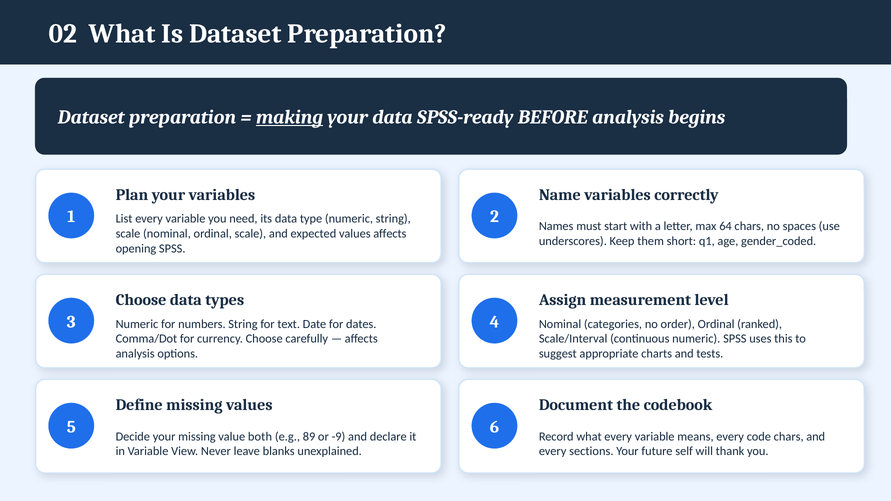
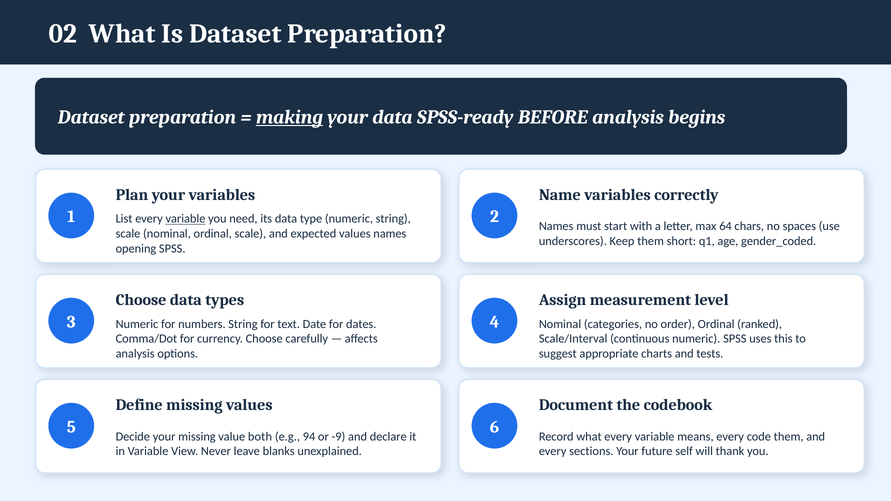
variable underline: none -> present (185, 219)
values affects: affects -> names (390, 234)
89: 89 -> 94 (309, 437)
code chars: chars -> them (789, 437)
